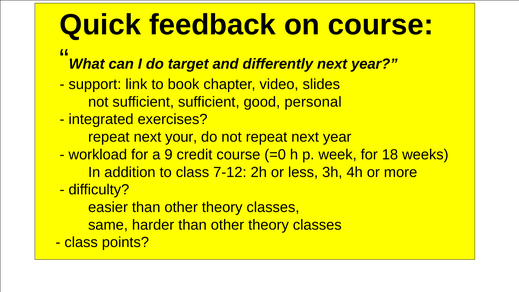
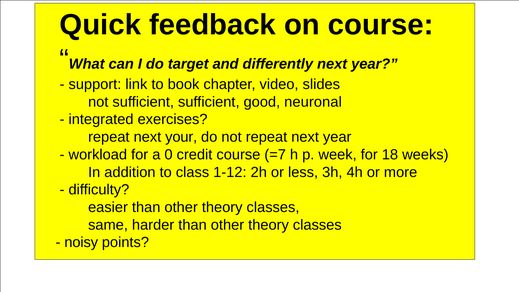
personal: personal -> neuronal (313, 102)
9: 9 -> 0 (169, 155)
=0: =0 -> =7 (275, 155)
7-12: 7-12 -> 1-12 (230, 172)
class: class -> noisy (81, 242)
